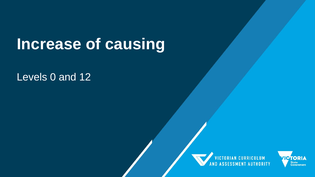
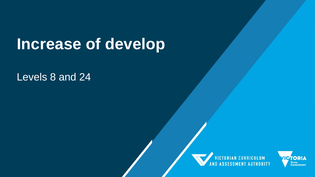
causing: causing -> develop (135, 44)
0: 0 -> 8 (53, 77)
12: 12 -> 24 (85, 77)
